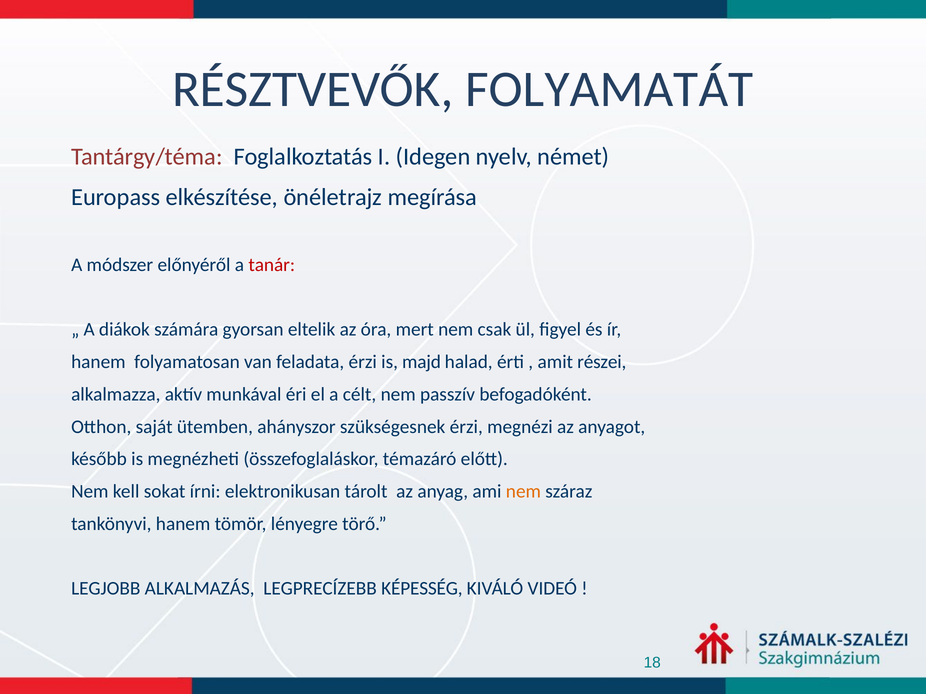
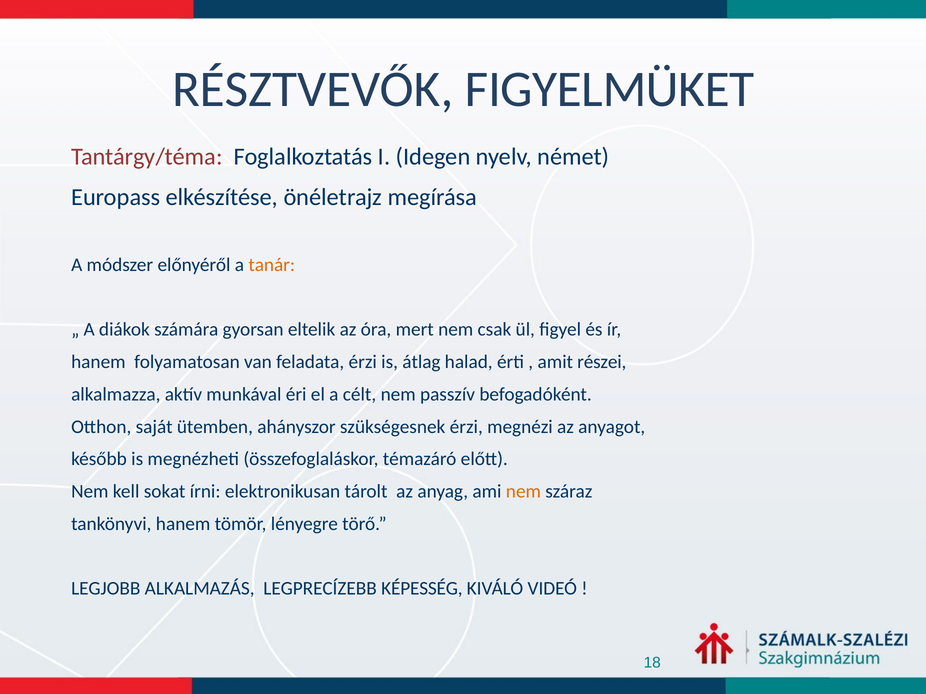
FOLYAMATÁT: FOLYAMATÁT -> FIGYELMÜKET (610, 89)
tanár colour: red -> orange (272, 265)
majd: majd -> átlag (421, 362)
